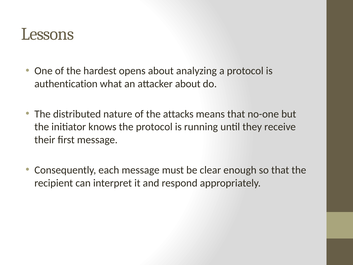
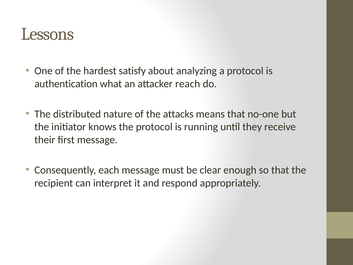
opens: opens -> satisfy (132, 71)
attacker about: about -> reach (188, 84)
